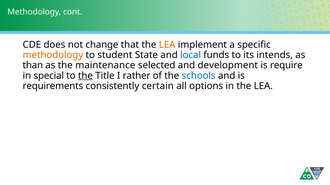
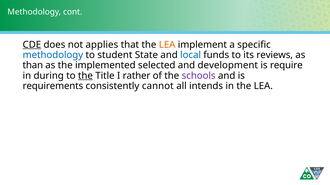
CDE underline: none -> present (32, 45)
change: change -> applies (102, 45)
methodology colour: orange -> blue (53, 55)
intends: intends -> reviews (275, 55)
maintenance: maintenance -> implemented (105, 66)
special: special -> during (49, 76)
schools colour: blue -> purple (199, 76)
certain: certain -> cannot (158, 86)
options: options -> intends (206, 86)
